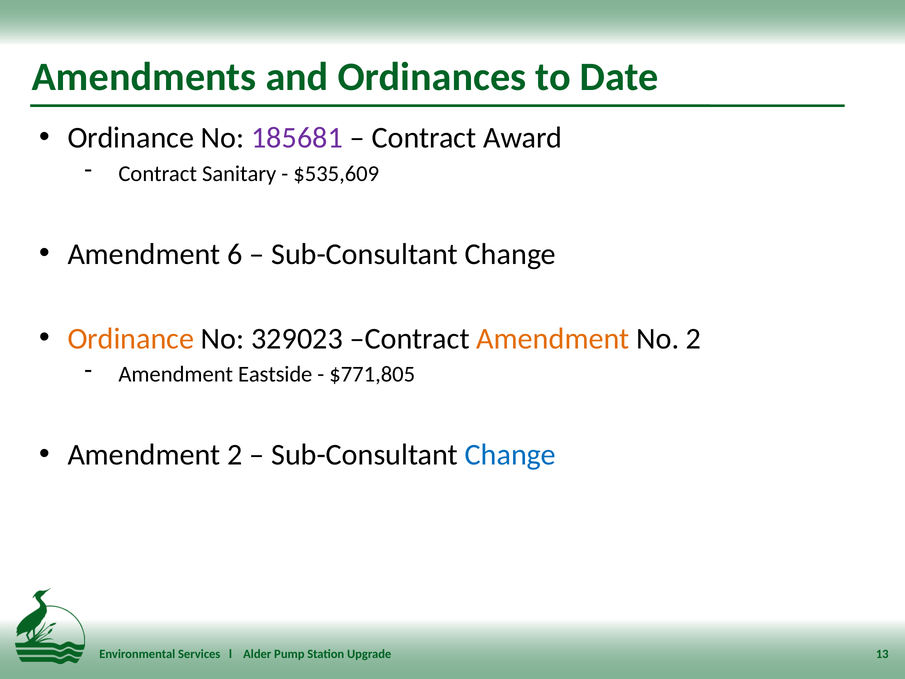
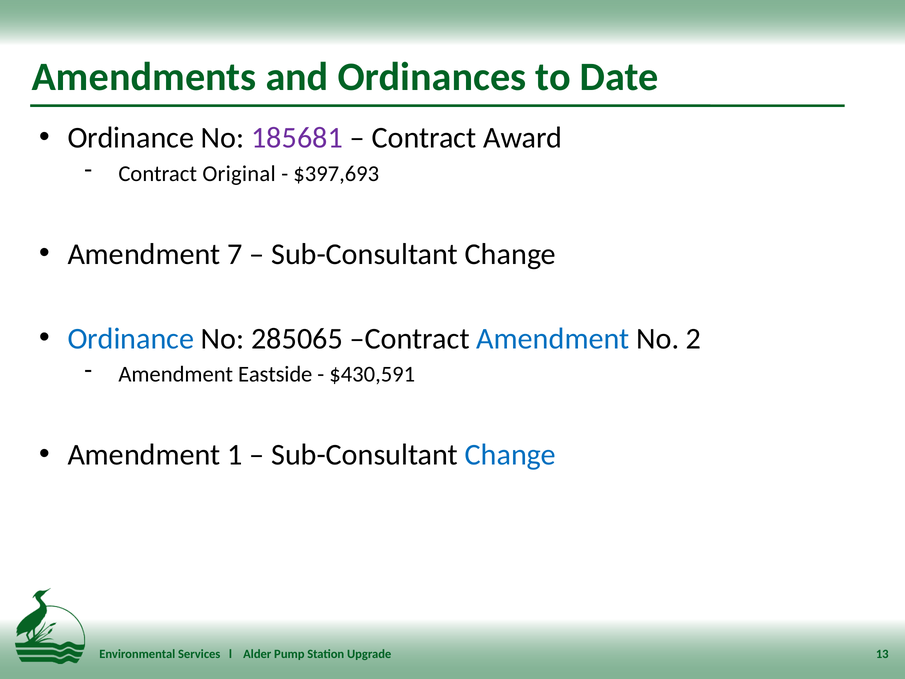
Sanitary: Sanitary -> Original (239, 174)
$535,609: $535,609 -> $397,693 (336, 174)
6: 6 -> 7 (235, 254)
Ordinance colour: orange -> blue (131, 338)
329023: 329023 -> 285065 (297, 338)
Amendment colour: orange -> blue (553, 338)
$771,805: $771,805 -> $430,591 (372, 374)
Amendment 2: 2 -> 1 (235, 455)
